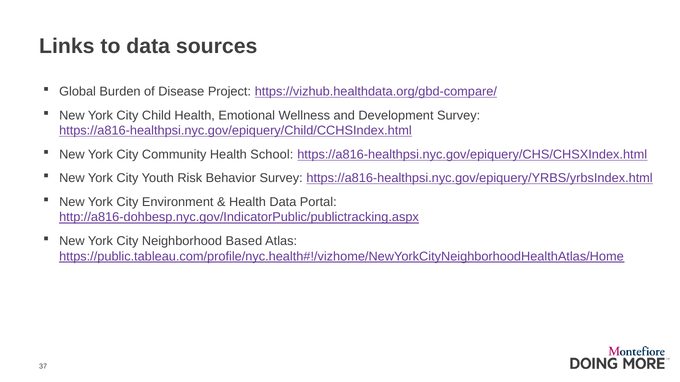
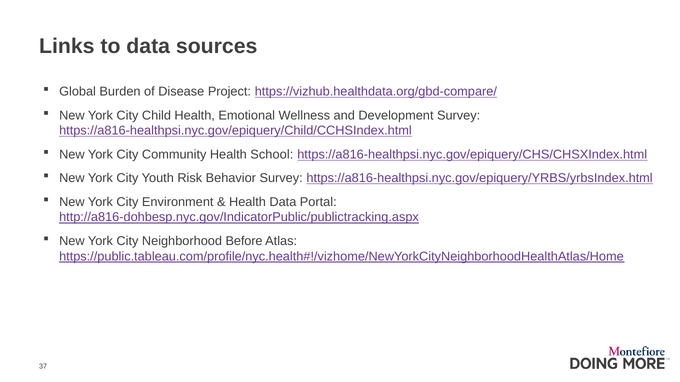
Based: Based -> Before (244, 241)
